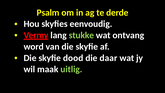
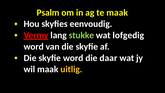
te derde: derde -> maak (117, 13)
ontvang: ontvang -> lofgedig (128, 35)
skyfie dood: dood -> word (73, 58)
uitlig colour: light green -> yellow (71, 69)
